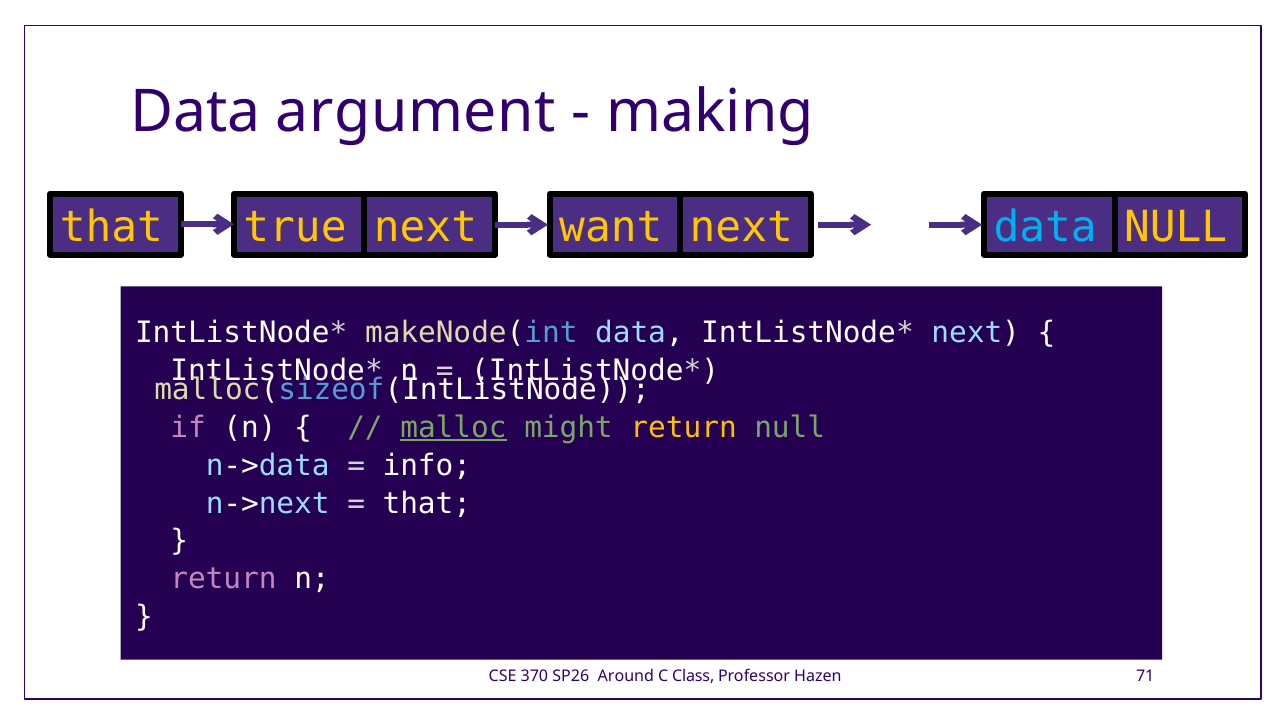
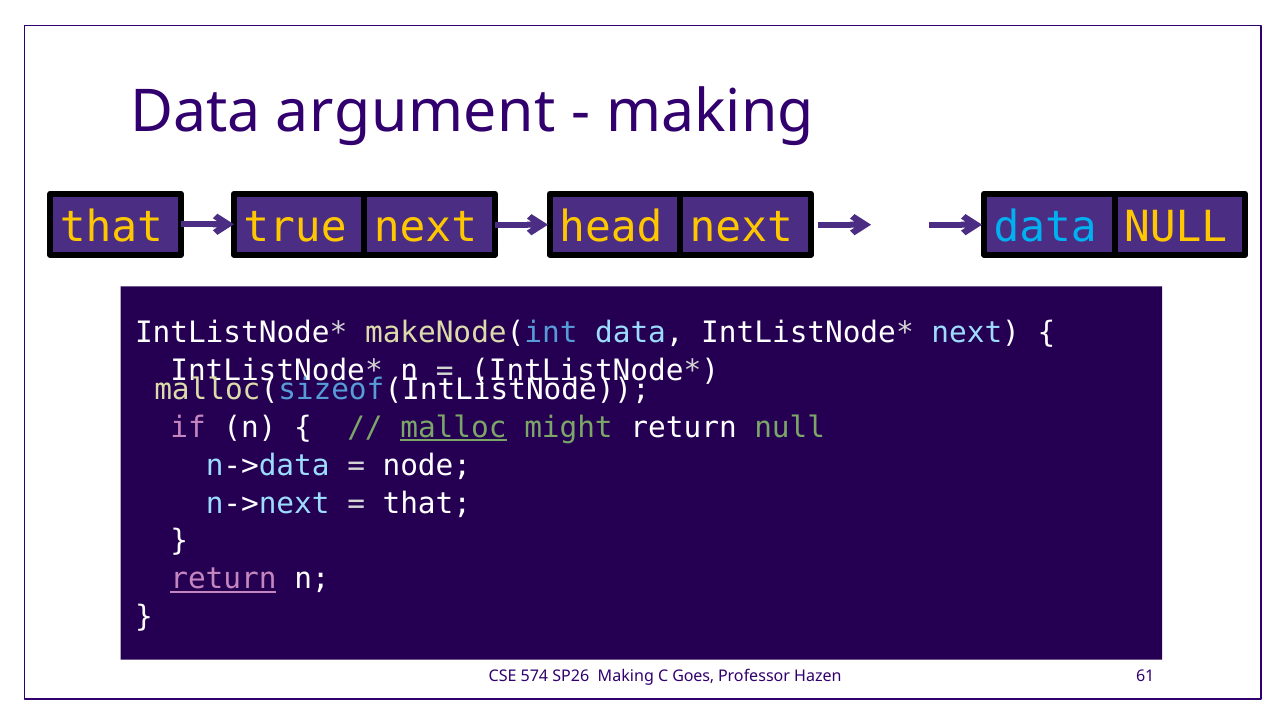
want: want -> head (611, 227)
return colour: yellow -> white (684, 427)
info: info -> node (427, 465)
return underline: none -> present (223, 579)
370: 370 -> 574 (534, 676)
SP26 Around: Around -> Making (626, 676)
Class: Class -> Goes (693, 676)
71: 71 -> 61 (1145, 676)
